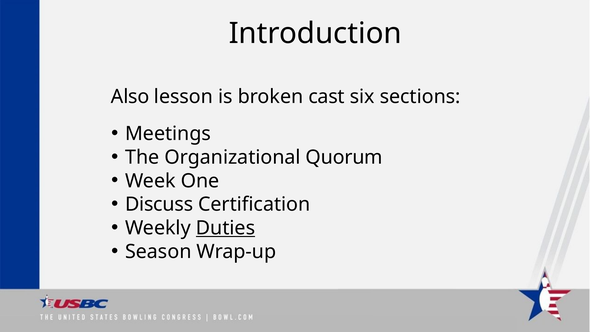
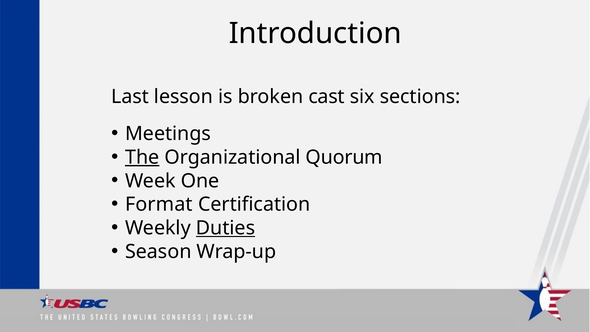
Also: Also -> Last (130, 97)
The underline: none -> present (142, 157)
Discuss: Discuss -> Format (159, 204)
